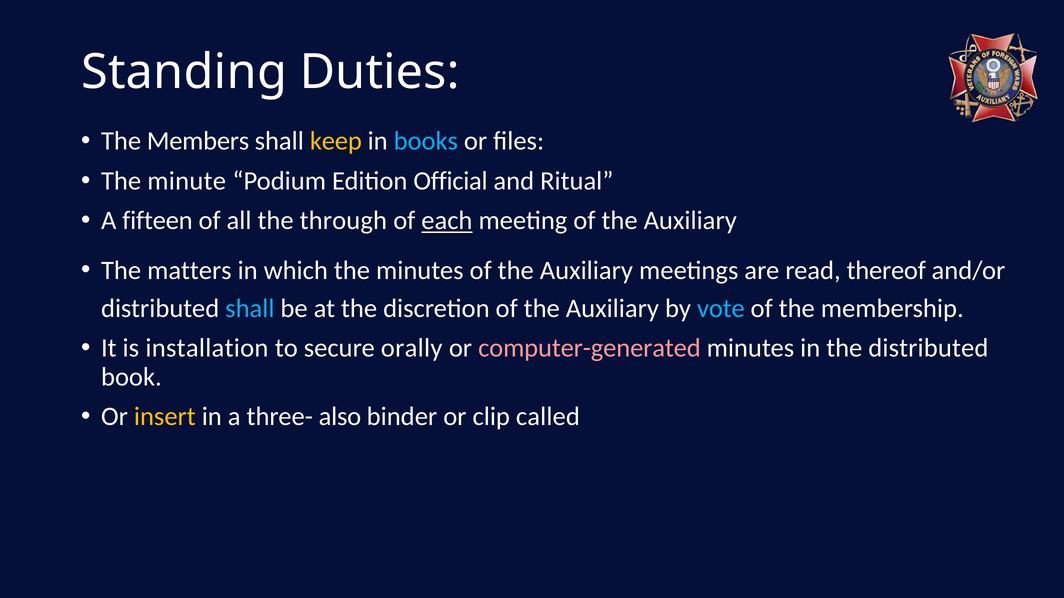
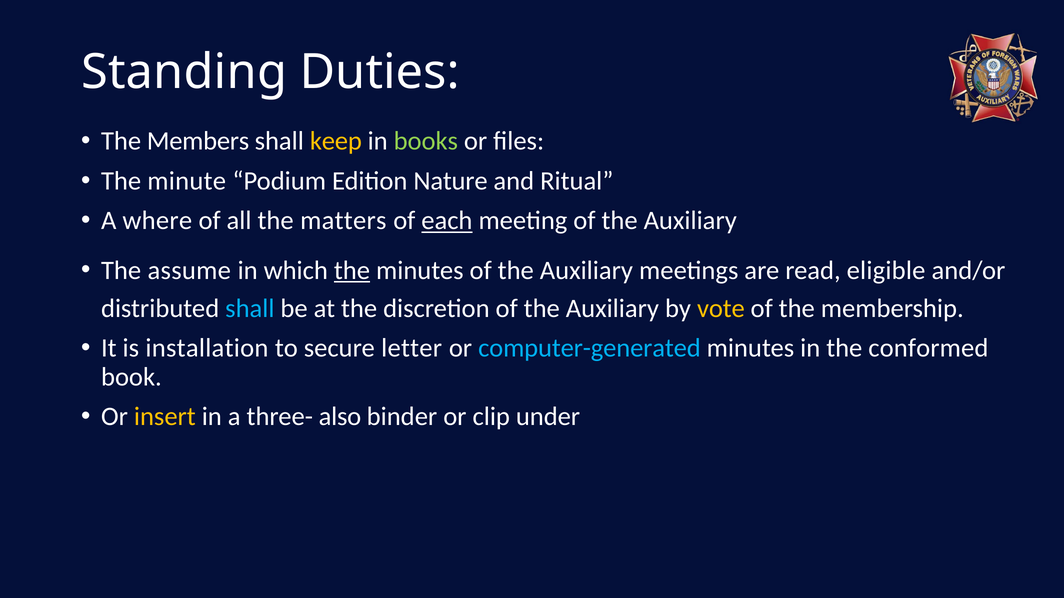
books colour: light blue -> light green (426, 141)
Official: Official -> Nature (451, 181)
fifteen: fifteen -> where (157, 221)
through: through -> matters (343, 221)
matters: matters -> assume (189, 271)
the underline: none -> present (352, 271)
thereof: thereof -> eligible (886, 271)
vote colour: light blue -> yellow (721, 309)
orally: orally -> letter (412, 348)
computer-generated colour: pink -> light blue (589, 348)
the distributed: distributed -> conformed (928, 348)
called: called -> under (548, 417)
